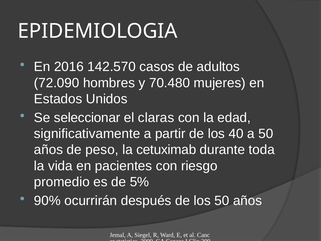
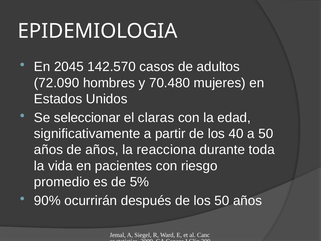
2016: 2016 -> 2045 (69, 67)
de peso: peso -> años (102, 150)
cetuximab: cetuximab -> reacciona (166, 150)
